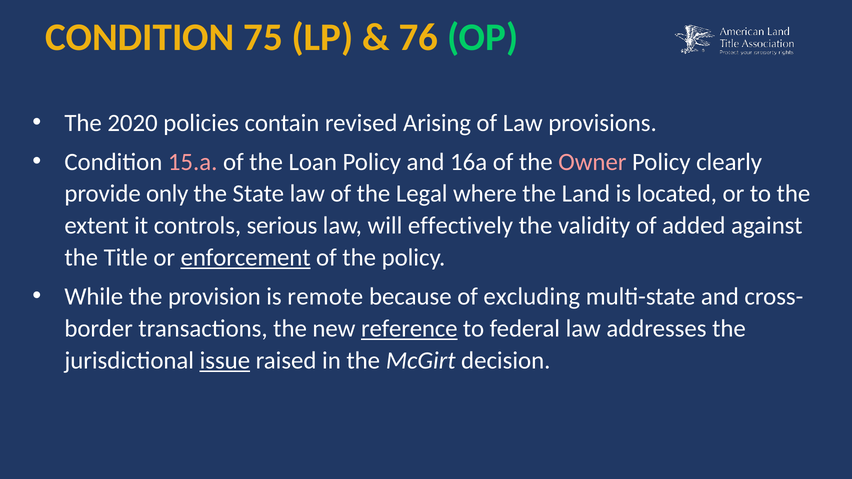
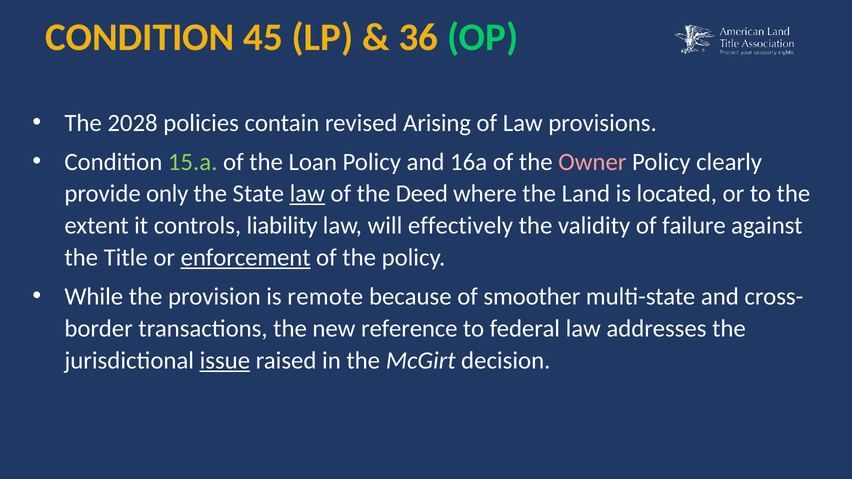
75: 75 -> 45 (263, 38)
76: 76 -> 36 (418, 38)
2020: 2020 -> 2028 (133, 123)
15.a colour: pink -> light green (193, 162)
law underline: none -> present (307, 194)
Legal: Legal -> Deed (422, 194)
serious: serious -> liability (282, 226)
added: added -> failure (694, 226)
excluding: excluding -> smoother (532, 297)
reference underline: present -> none (409, 329)
